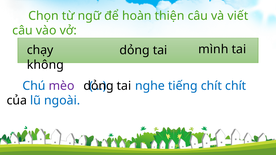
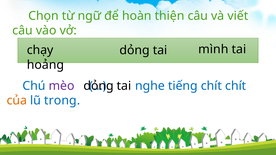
không: không -> hoảng (45, 65)
của colour: black -> orange (17, 101)
ngoài: ngoài -> trong (62, 101)
